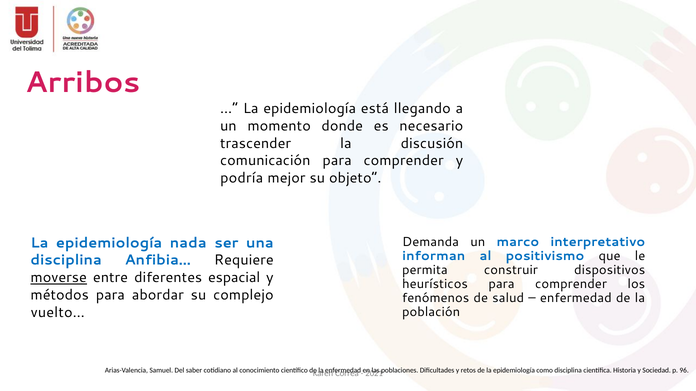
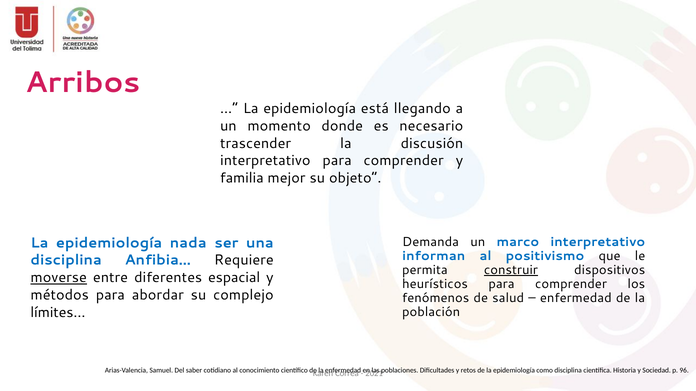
comunicación: comunicación -> interpretativo (265, 161)
podría: podría -> familia (242, 178)
construir underline: none -> present (511, 270)
vuelto…: vuelto… -> límites… (58, 313)
